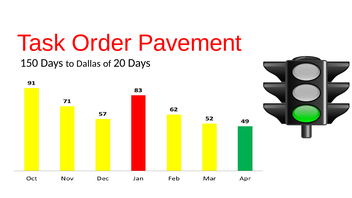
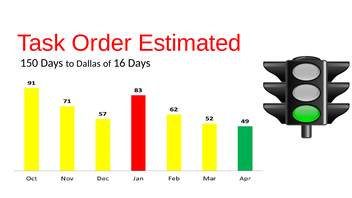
Pavement: Pavement -> Estimated (190, 43)
20: 20 -> 16 (119, 63)
